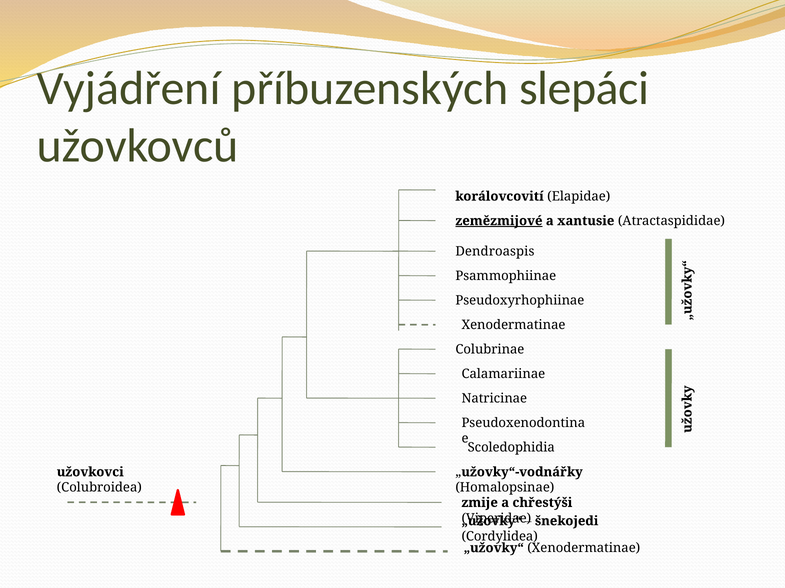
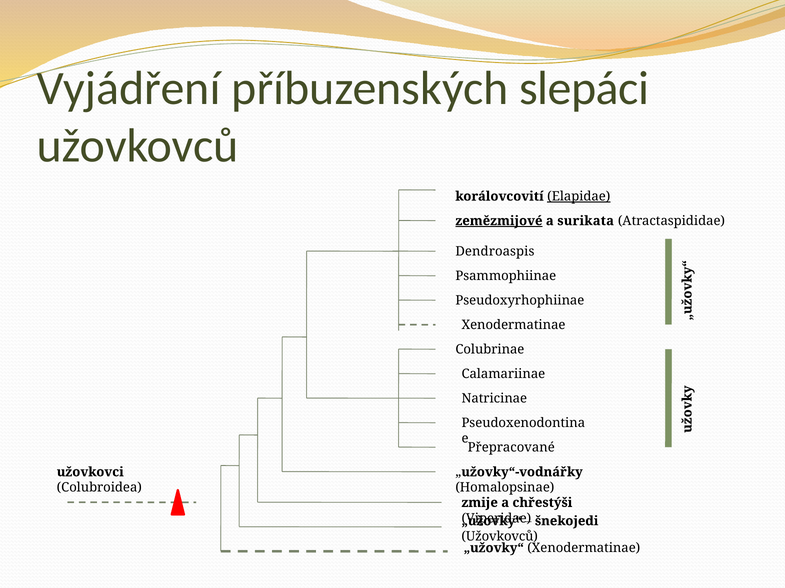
Elapidae underline: none -> present (579, 197)
xantusie: xantusie -> surikata (586, 221)
Scoledophidia: Scoledophidia -> Přepracované (511, 448)
Cordylidea: Cordylidea -> Užovkovců (500, 537)
